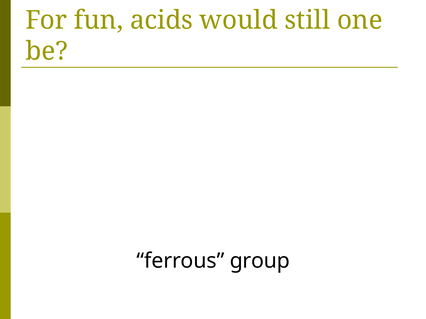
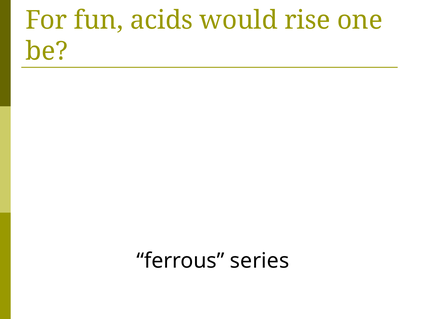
still: still -> rise (307, 20)
group: group -> series (260, 261)
